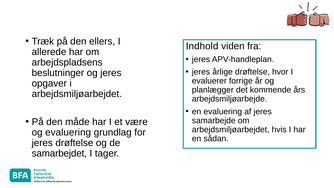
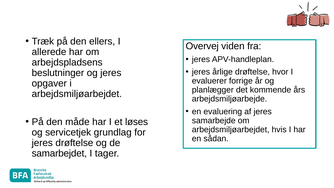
Indhold: Indhold -> Overvej (202, 46)
være: være -> løses (137, 122)
og evaluering: evaluering -> servicetjek (68, 132)
